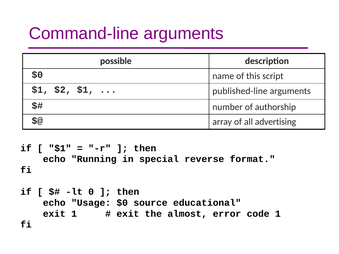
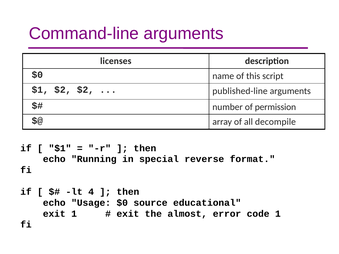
possible: possible -> licenses (116, 61)
$2 $1: $1 -> $2 (85, 90)
authorship: authorship -> permission (275, 107)
advertising: advertising -> decompile (275, 122)
0: 0 -> 4 (91, 192)
